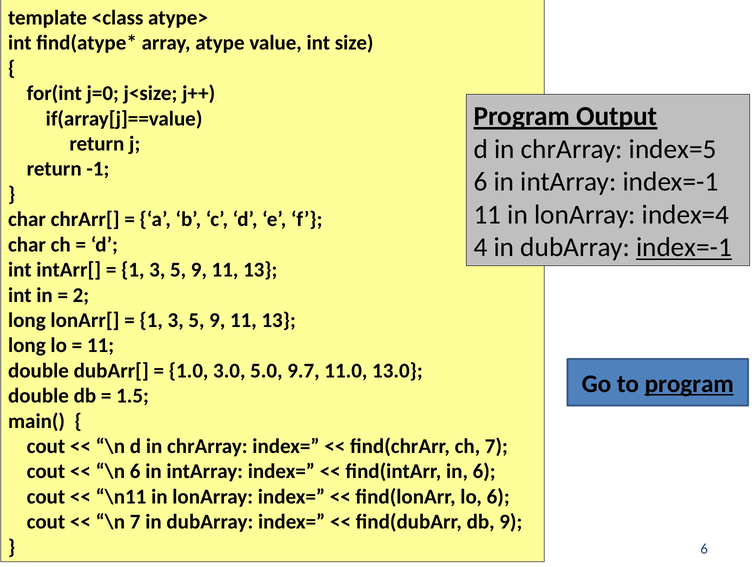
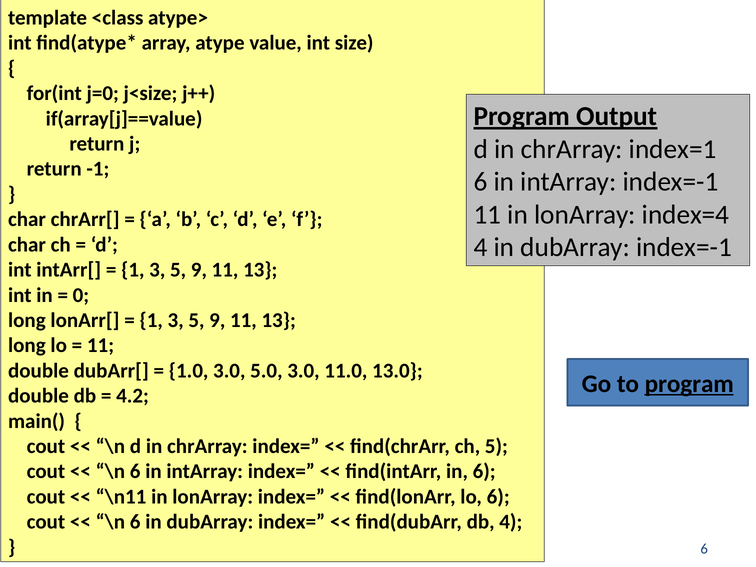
index=5: index=5 -> index=1 (673, 149)
index=-1 underline: present -> none (684, 247)
2: 2 -> 0 (81, 295)
5.0 9.7: 9.7 -> 3.0 (303, 371)
1.5: 1.5 -> 4.2 (133, 396)
ch 7: 7 -> 5 (496, 446)
7: 7 -> 6 (135, 522)
db 9: 9 -> 4 (511, 522)
